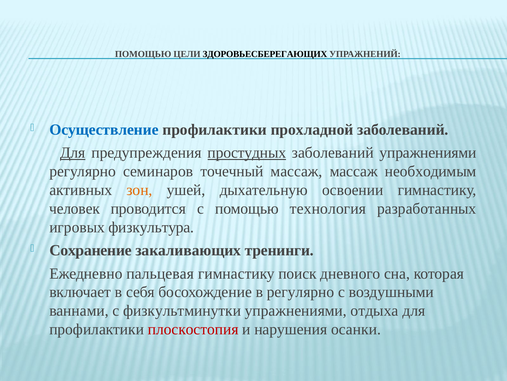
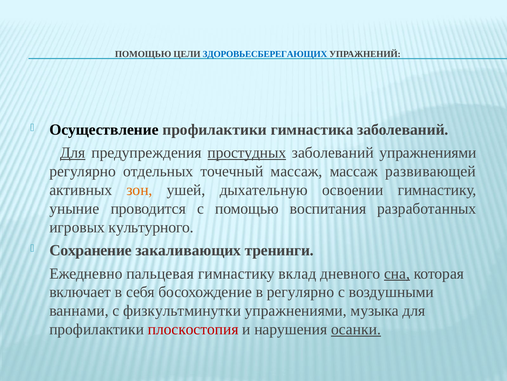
ЗДОРОВЬЕСБЕРЕГАЮЩИХ colour: black -> blue (265, 54)
Осуществление colour: blue -> black (104, 129)
прохладной: прохладной -> гимнастика (312, 129)
семинаров: семинаров -> отдельных (158, 171)
необходимым: необходимым -> развивающей (431, 171)
человек: человек -> уныние (74, 208)
технология: технология -> воспитания (328, 208)
физкультура: физкультура -> культурного (151, 227)
поиск: поиск -> вклад (297, 273)
сна underline: none -> present (397, 273)
отдыха: отдыха -> музыка (375, 310)
осанки underline: none -> present (356, 329)
